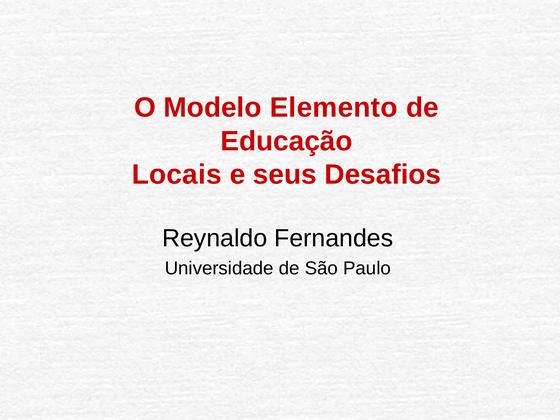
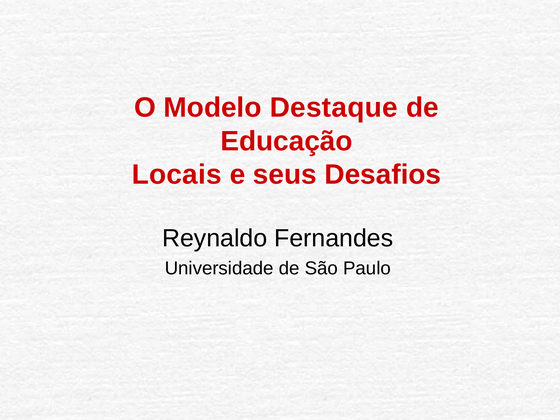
Elemento: Elemento -> Destaque (334, 108)
